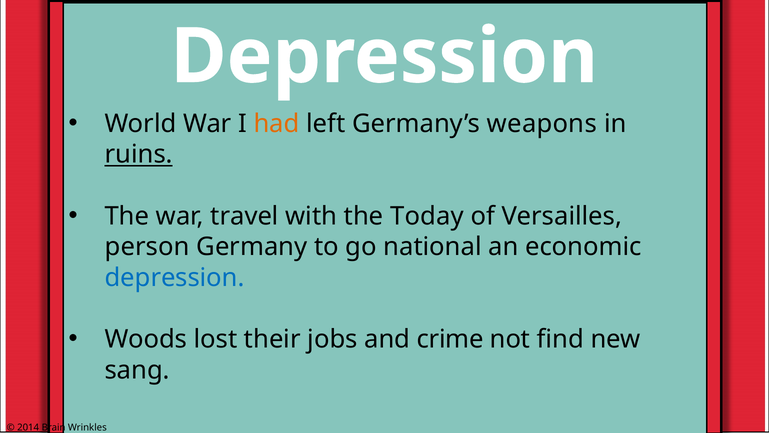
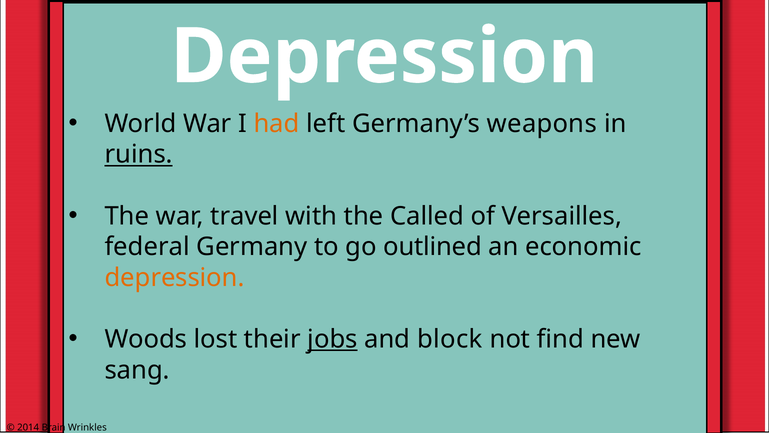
Today: Today -> Called (427, 216)
person: person -> federal (147, 247)
national: national -> outlined (433, 247)
depression colour: blue -> orange (175, 277)
jobs underline: none -> present (332, 339)
crime: crime -> block (450, 339)
